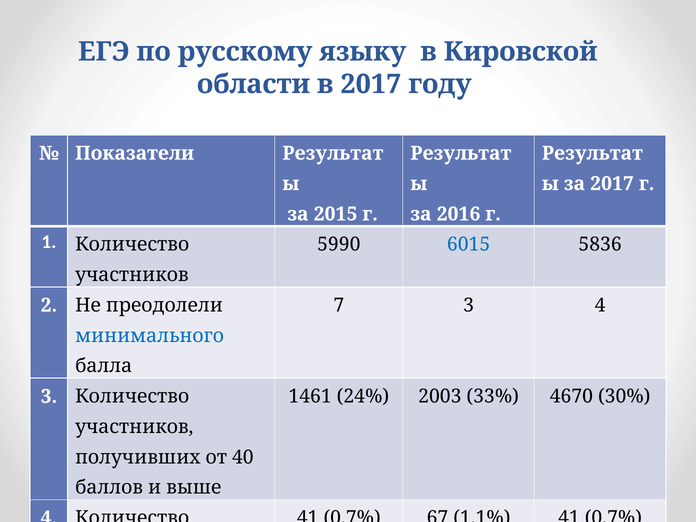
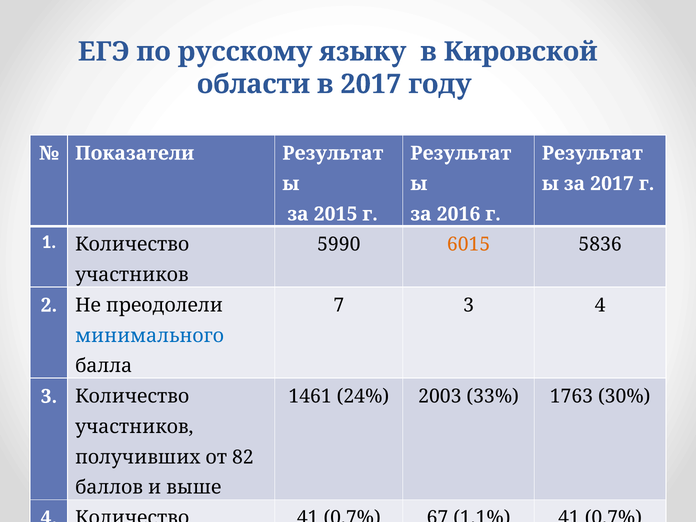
6015 colour: blue -> orange (469, 244)
4670: 4670 -> 1763 (571, 396)
40: 40 -> 82 (243, 457)
